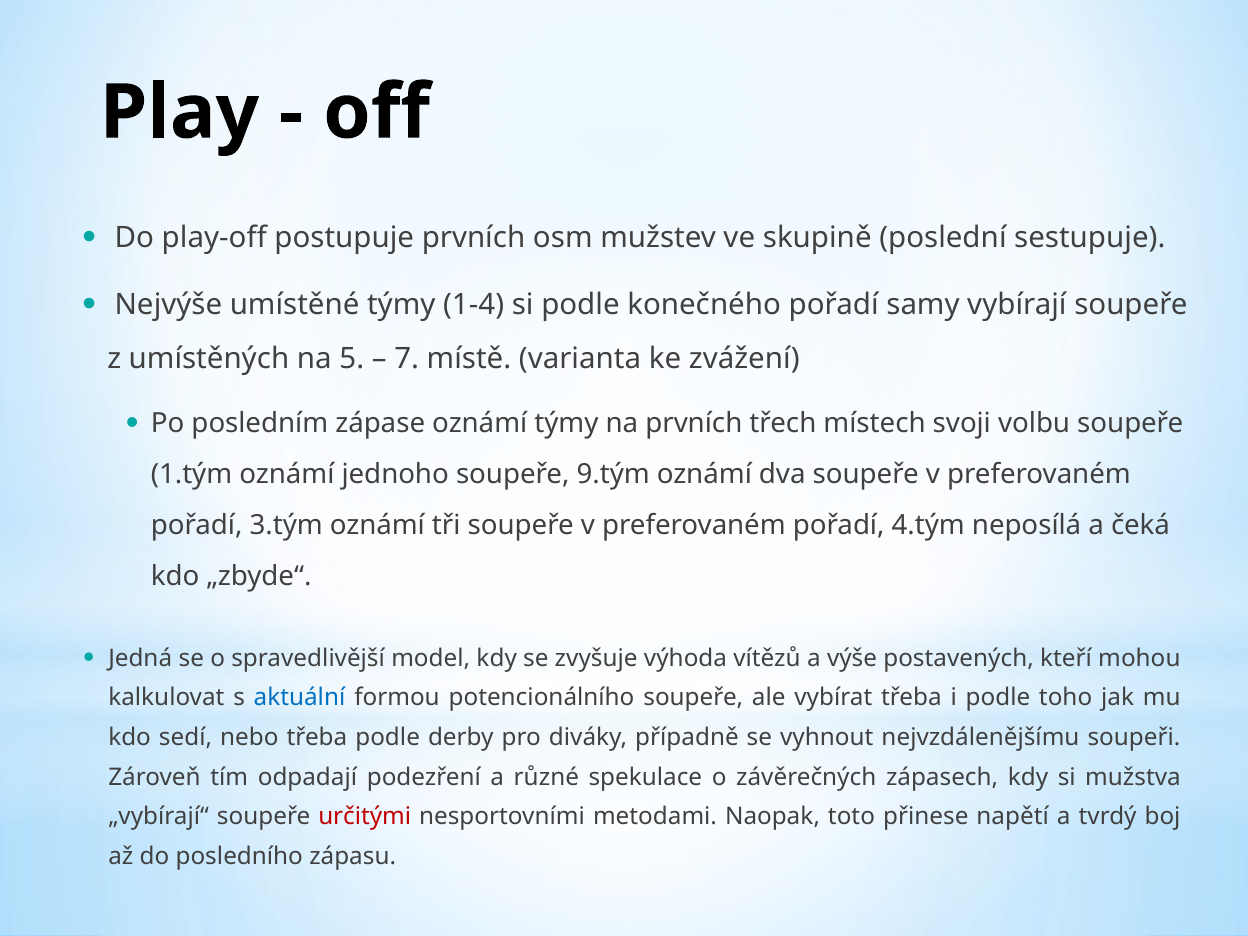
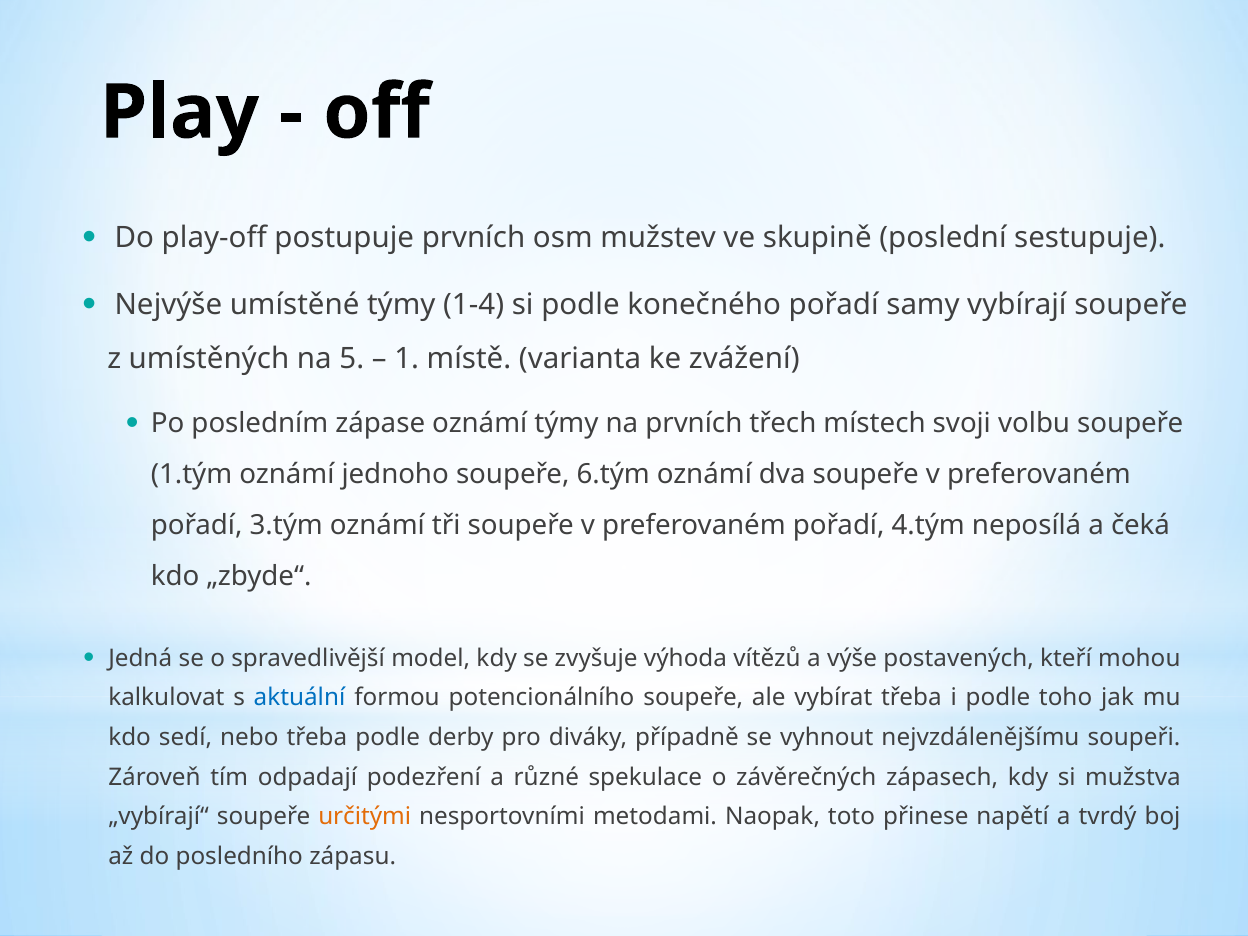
7: 7 -> 1 (407, 359)
9.tým: 9.tým -> 6.tým (613, 474)
určitými colour: red -> orange (365, 817)
